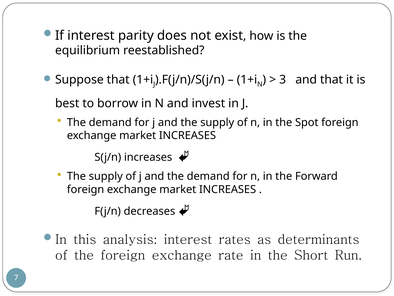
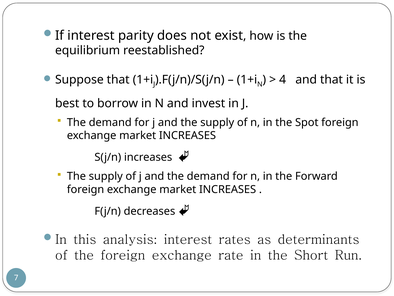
3: 3 -> 4 (283, 80)
